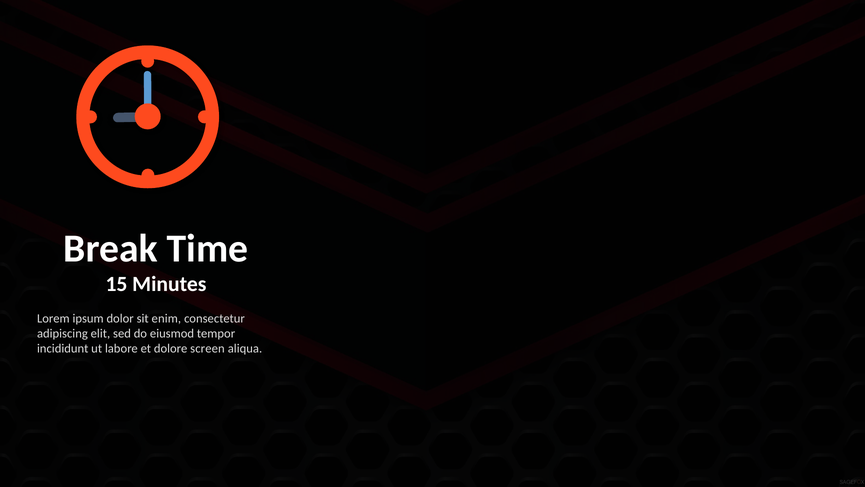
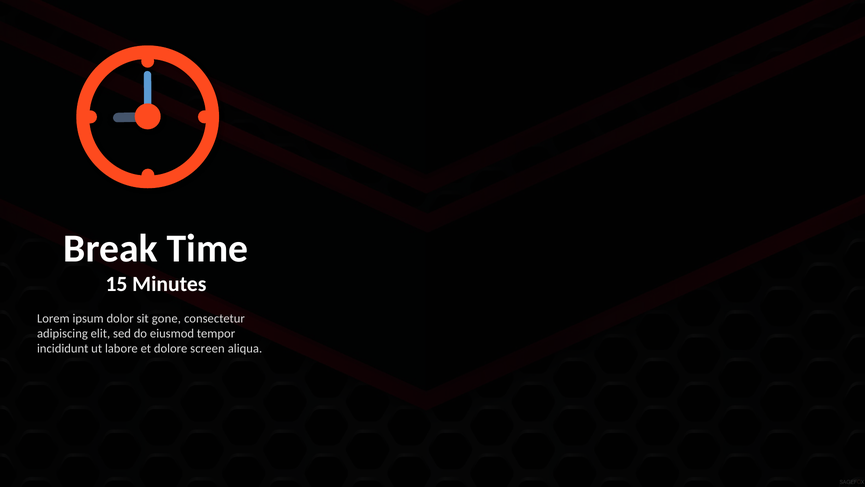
enim: enim -> gone (166, 318)
